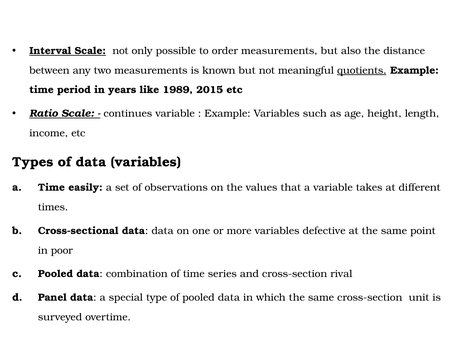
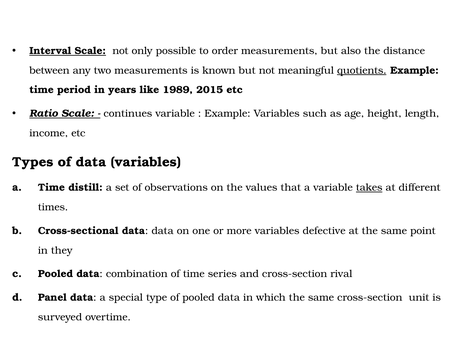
easily: easily -> distill (86, 187)
takes underline: none -> present (369, 187)
poor: poor -> they (62, 250)
